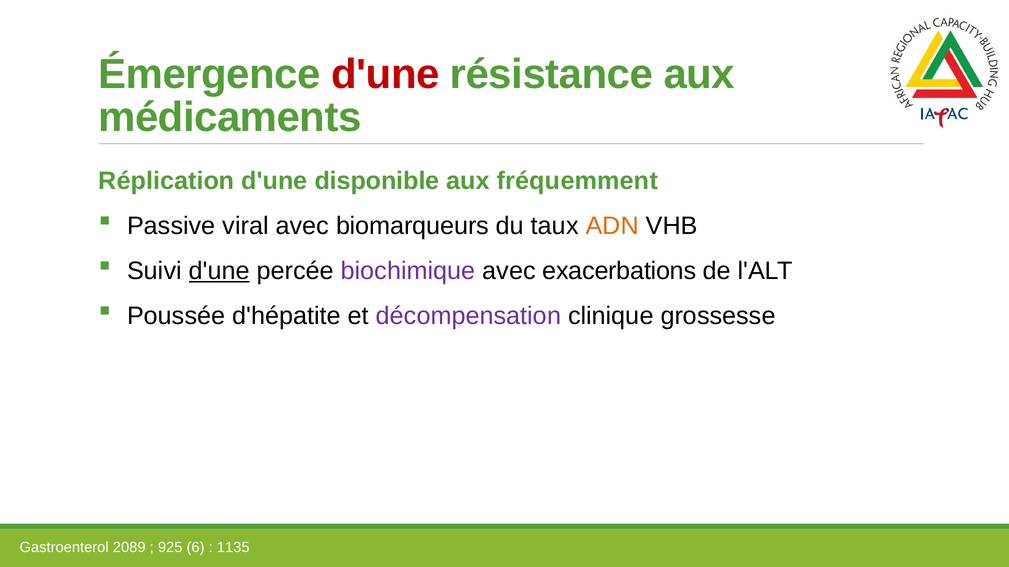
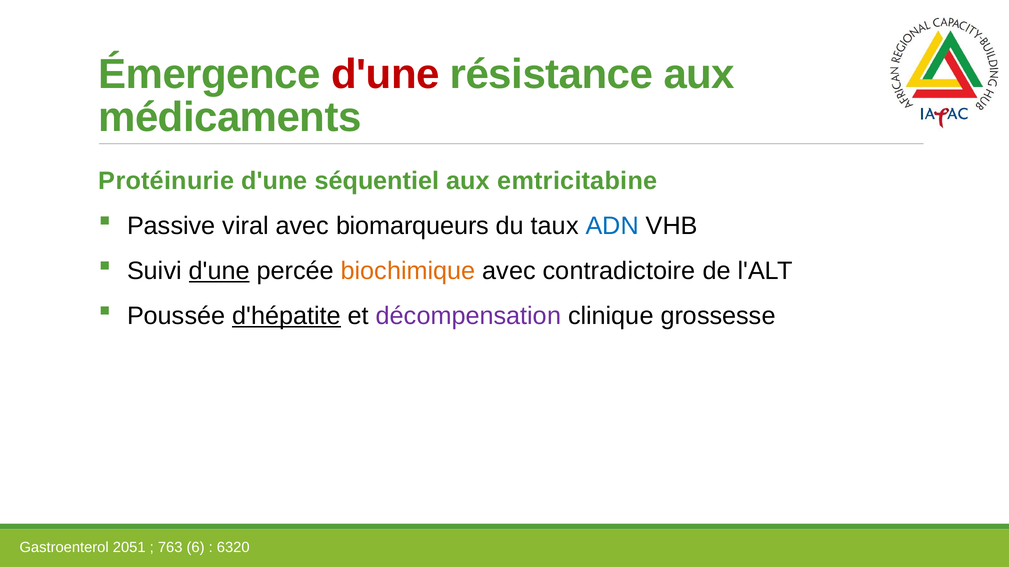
Réplication: Réplication -> Protéinurie (166, 181)
disponible: disponible -> séquentiel (377, 181)
fréquemment: fréquemment -> emtricitabine (577, 181)
ADN colour: orange -> blue (612, 226)
biochimique colour: purple -> orange (408, 271)
exacerbations: exacerbations -> contradictoire (619, 271)
d'hépatite underline: none -> present (287, 316)
2089: 2089 -> 2051 (129, 548)
925: 925 -> 763 (170, 548)
1135: 1135 -> 6320 (233, 548)
